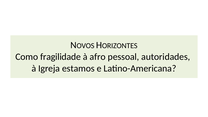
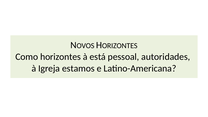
fragilidade: fragilidade -> horizontes (61, 57)
afro: afro -> está (98, 57)
